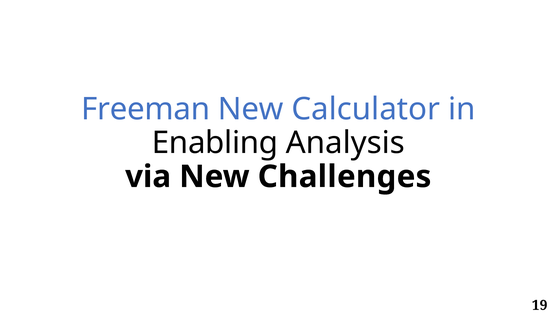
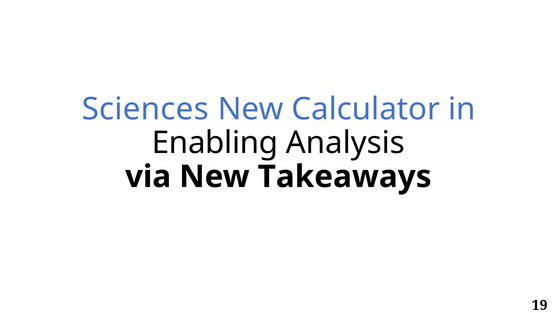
Freeman: Freeman -> Sciences (145, 109)
Challenges: Challenges -> Takeaways (345, 177)
